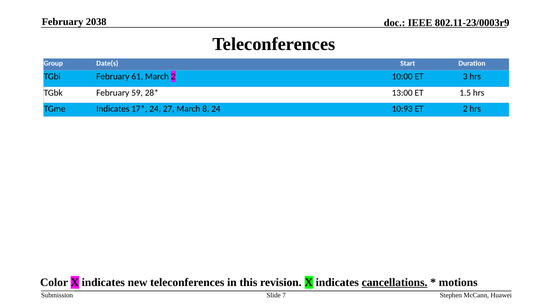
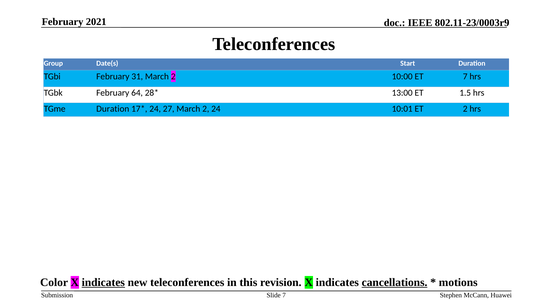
2038: 2038 -> 2021 (96, 22)
61: 61 -> 31 (137, 76)
ET 3: 3 -> 7 (465, 76)
59: 59 -> 64 (137, 93)
TGme Indicates: Indicates -> Duration (113, 109)
27 March 8: 8 -> 2 (206, 109)
10:93: 10:93 -> 10:01 (402, 109)
indicates underline: none -> present (103, 283)
